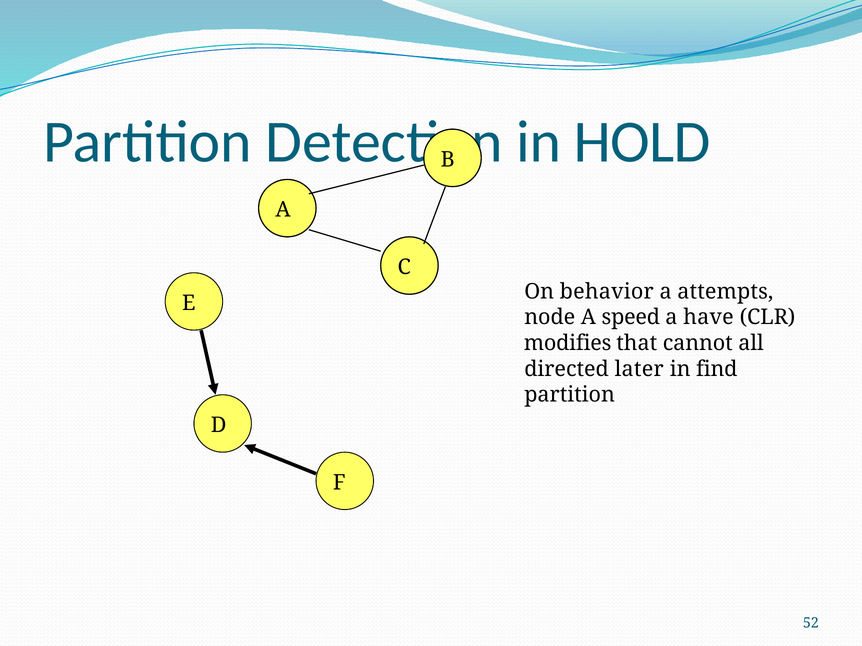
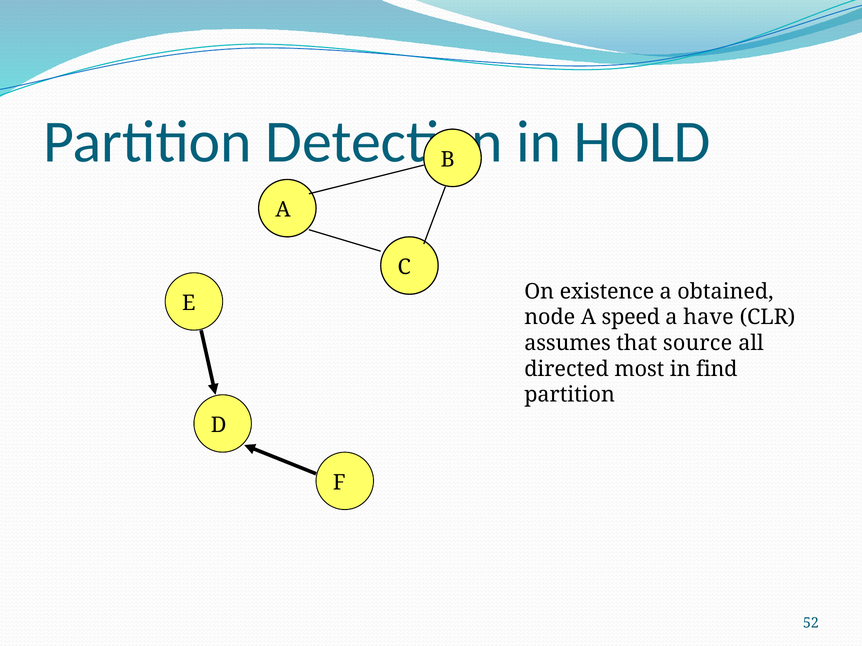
behavior: behavior -> existence (607, 292)
attempts: attempts -> obtained (725, 292)
modifies: modifies -> assumes (568, 343)
cannot: cannot -> source (698, 343)
later: later -> most (639, 369)
